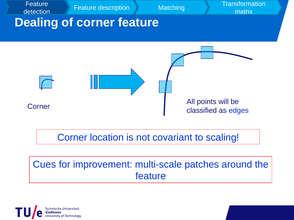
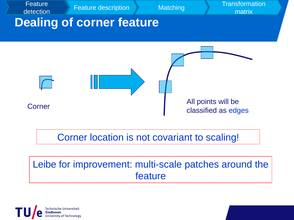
Cues: Cues -> Leibe (44, 165)
